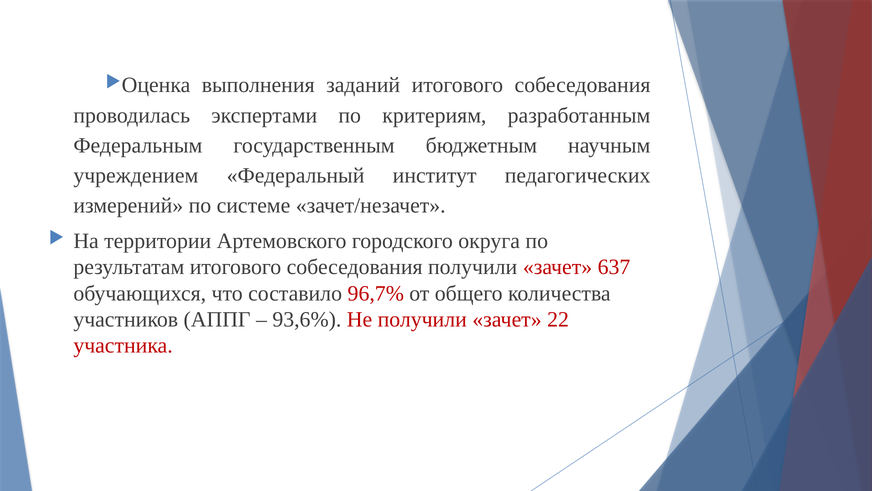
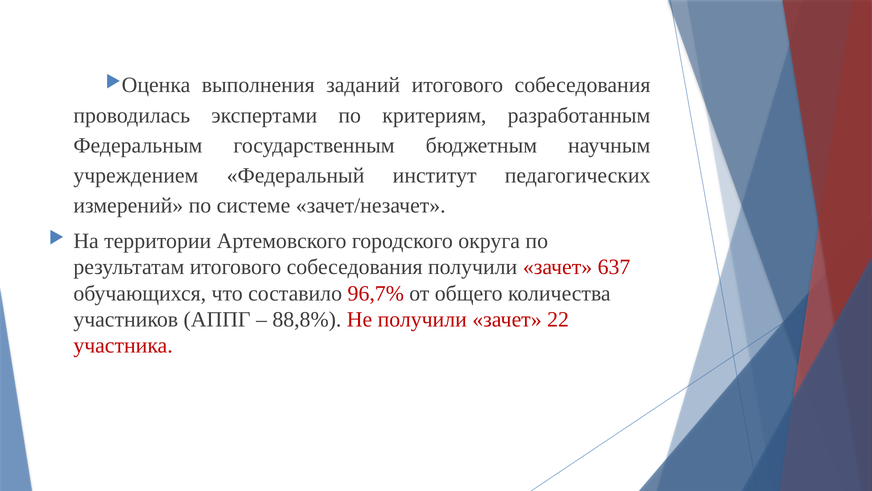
93,6%: 93,6% -> 88,8% (307, 319)
